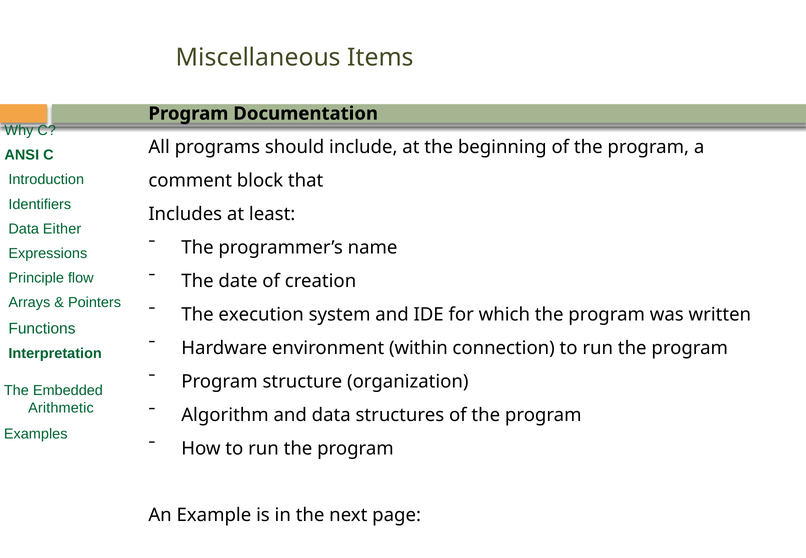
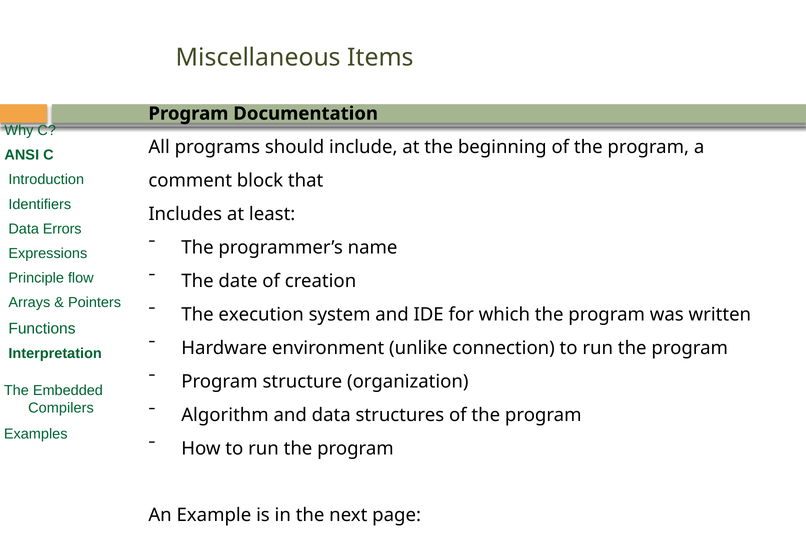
Either: Either -> Errors (62, 229)
within: within -> unlike (418, 348)
Arithmetic: Arithmetic -> Compilers (61, 408)
